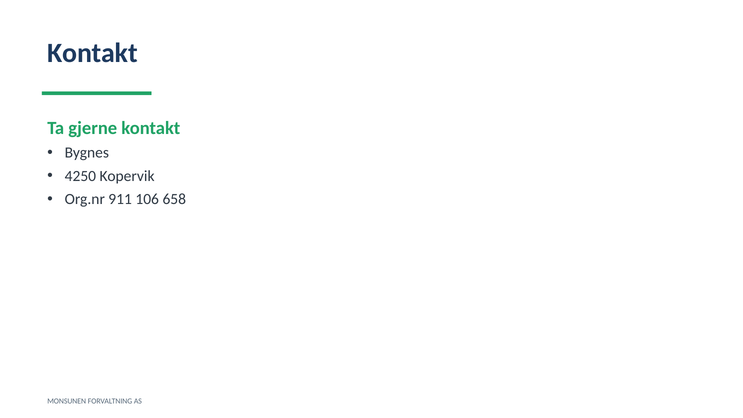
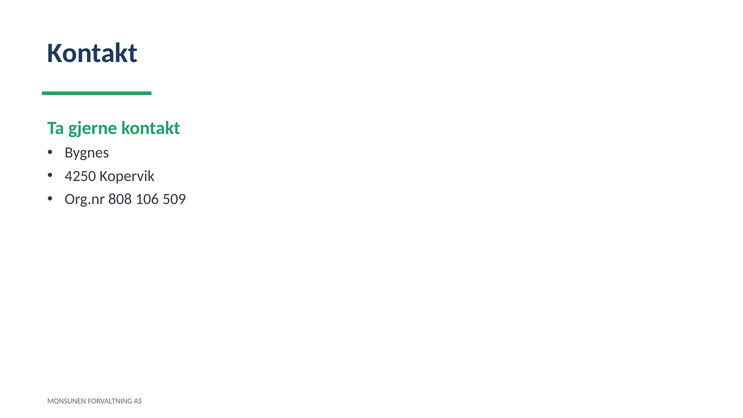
911: 911 -> 808 (120, 199)
658: 658 -> 509 (174, 199)
